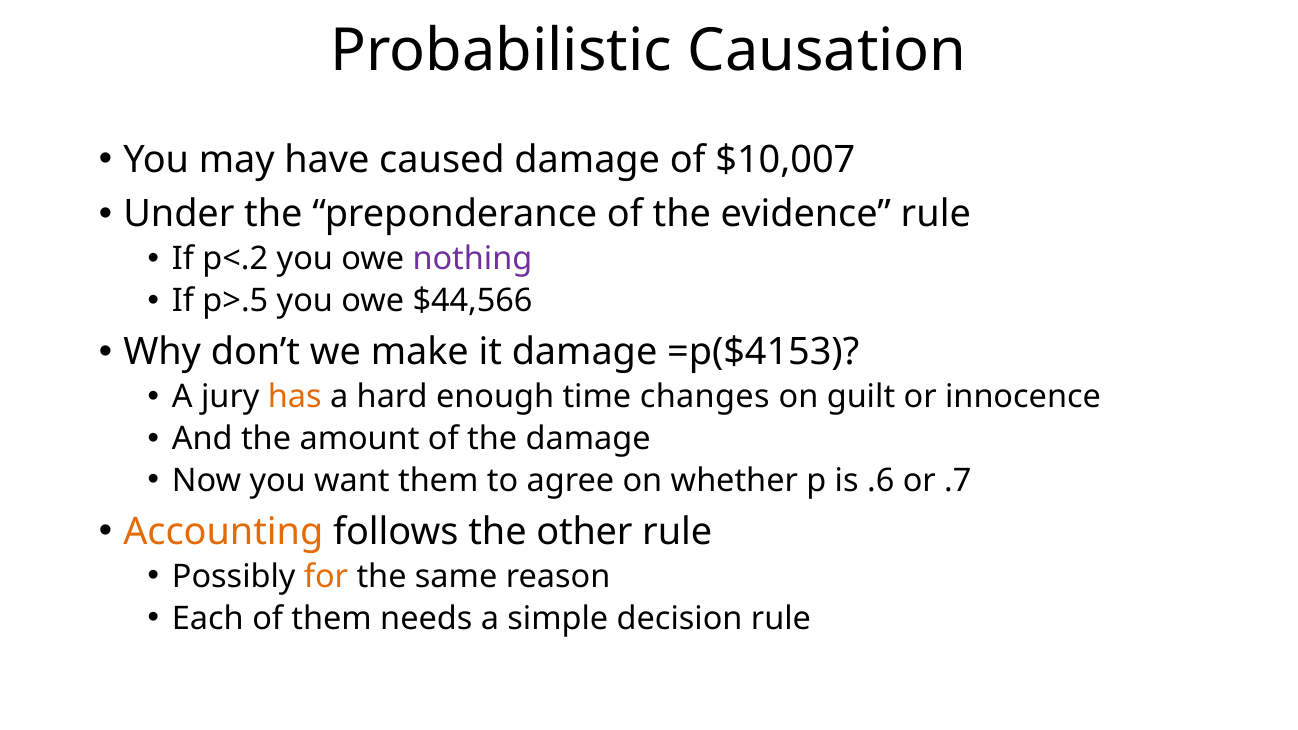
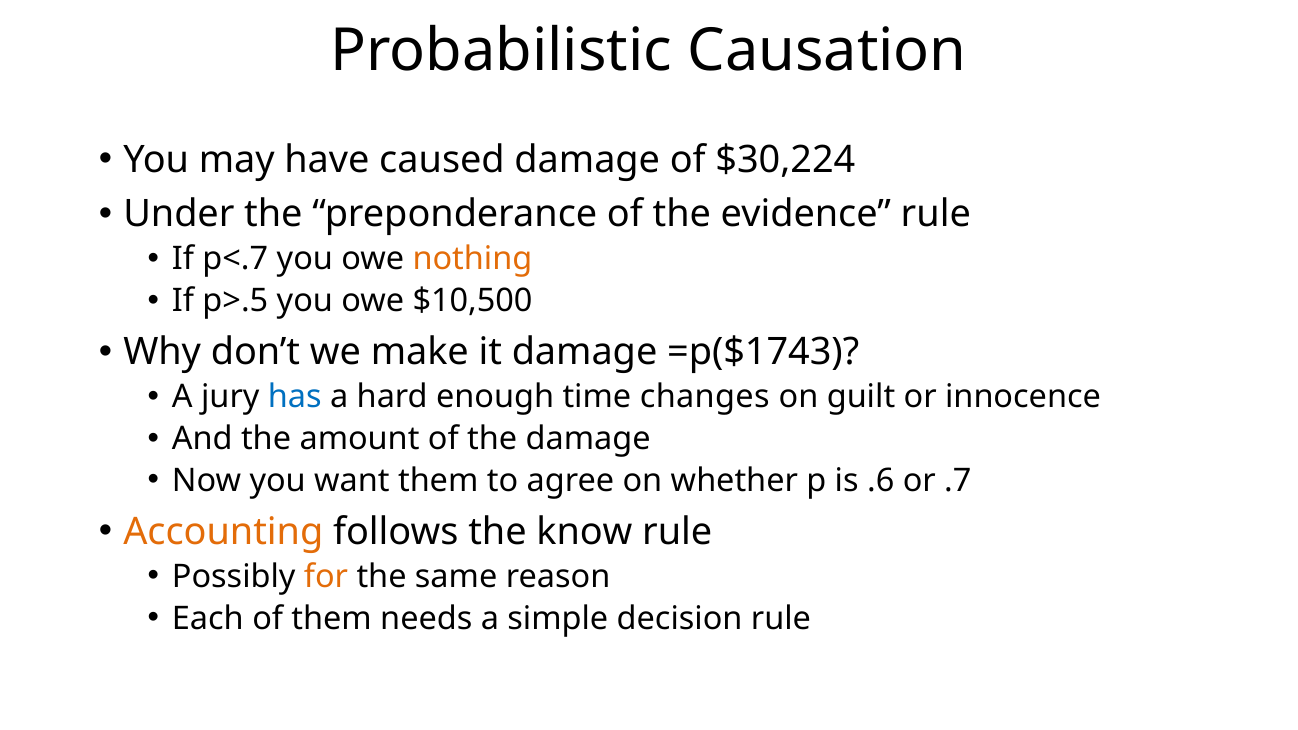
$10,007: $10,007 -> $30,224 (785, 160)
p<.2: p<.2 -> p<.7 (235, 259)
nothing colour: purple -> orange (472, 259)
$44,566: $44,566 -> $10,500 (473, 301)
=p($4153: =p($4153 -> =p($1743 (763, 352)
has colour: orange -> blue (295, 397)
other: other -> know (584, 532)
